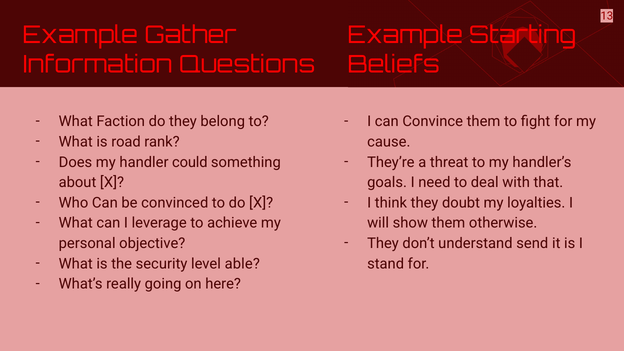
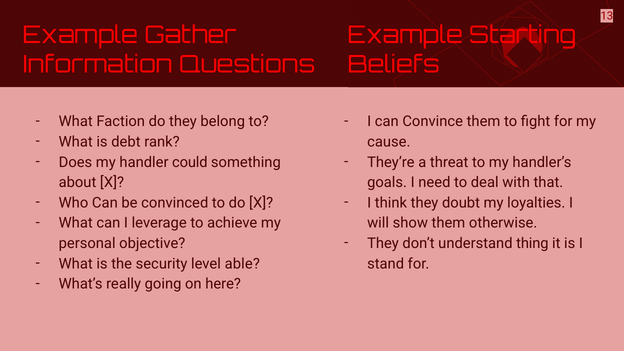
road: road -> debt (126, 142)
send: send -> thing (532, 243)
